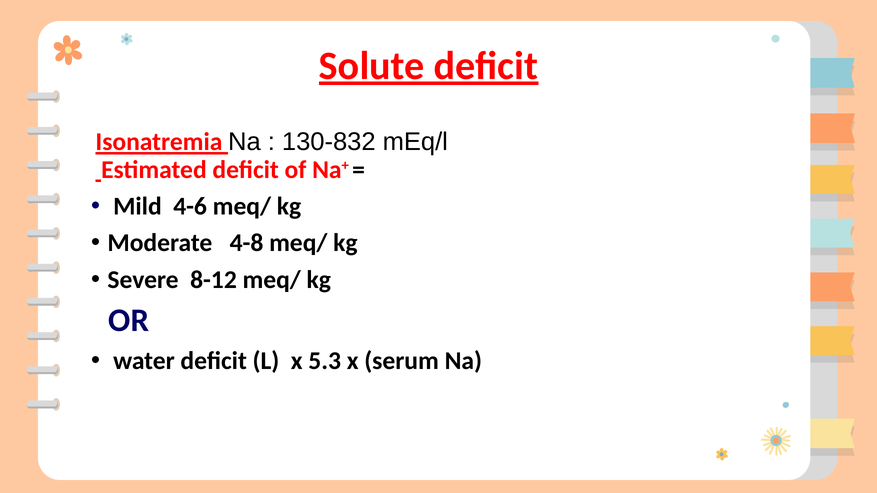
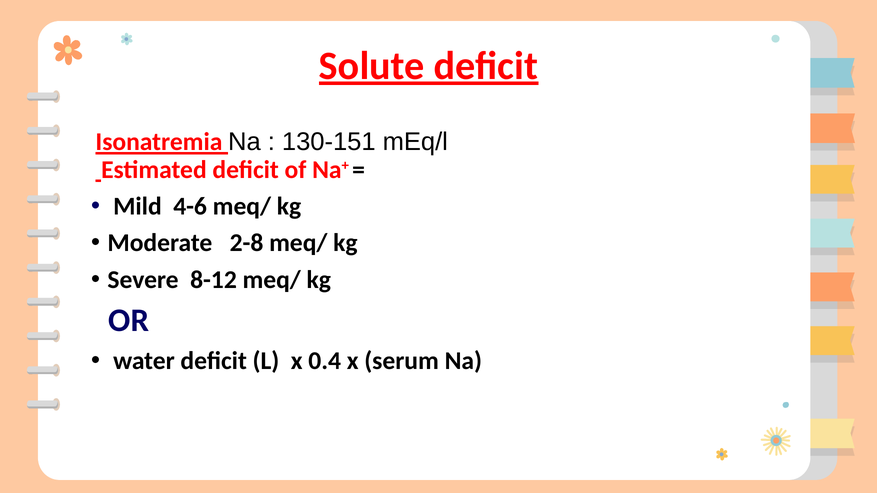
130-832: 130-832 -> 130-151 (329, 142)
4-8: 4-8 -> 2-8 (247, 243)
5.3: 5.3 -> 0.4 (325, 361)
